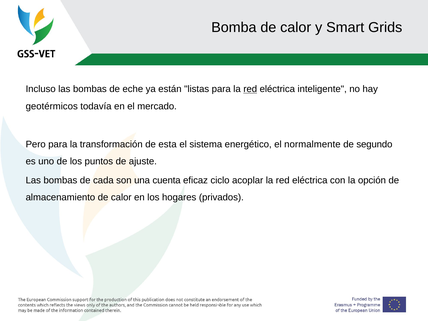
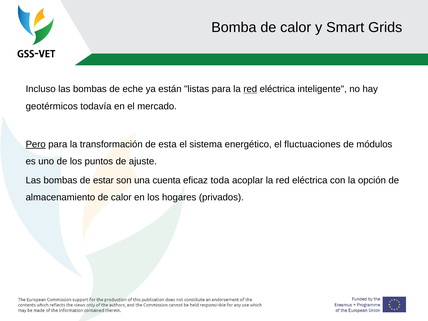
Pero underline: none -> present (36, 144)
normalmente: normalmente -> fluctuaciones (312, 144)
segundo: segundo -> módulos (374, 144)
cada: cada -> estar (103, 180)
ciclo: ciclo -> toda (220, 180)
